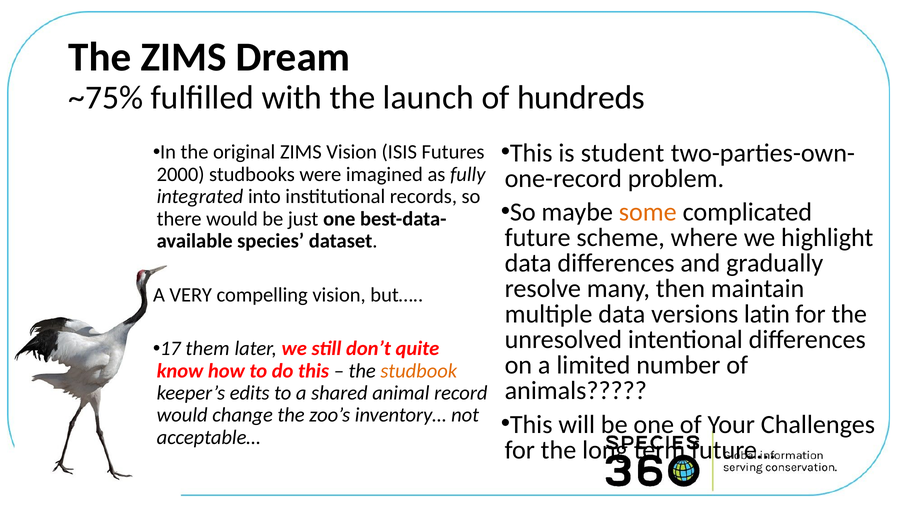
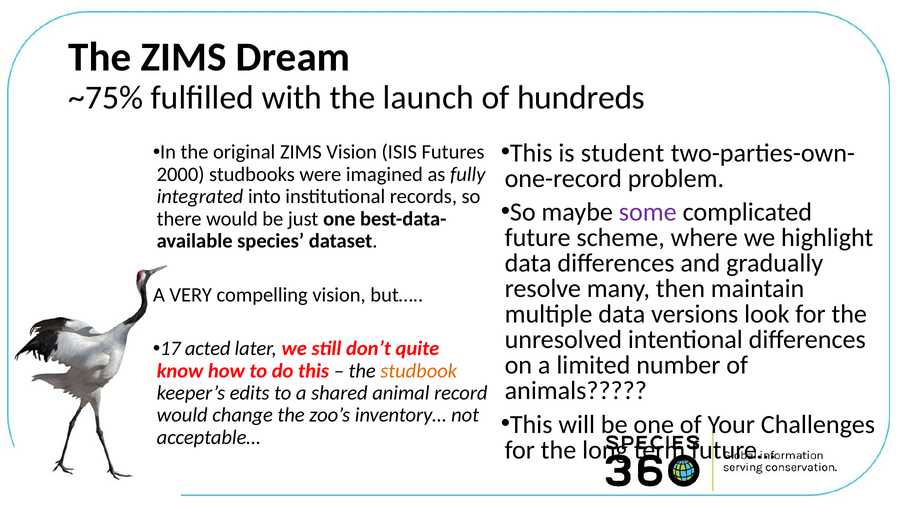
some colour: orange -> purple (648, 212)
latin: latin -> look (767, 314)
them: them -> acted (208, 348)
